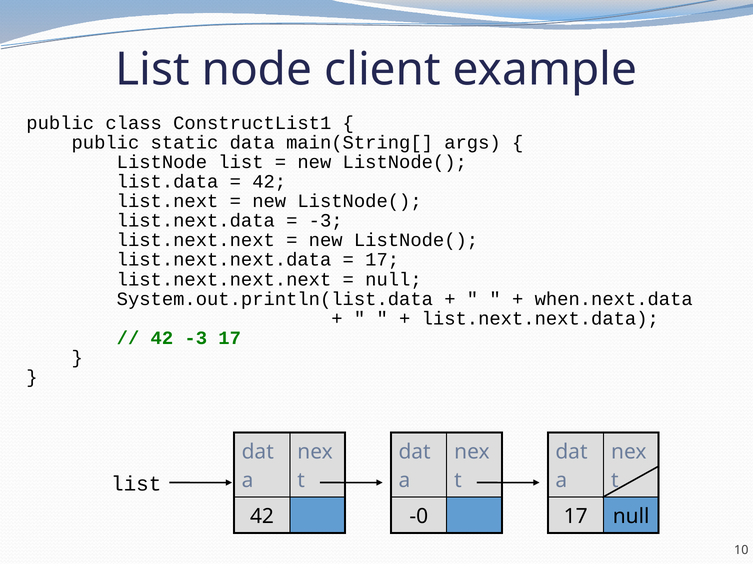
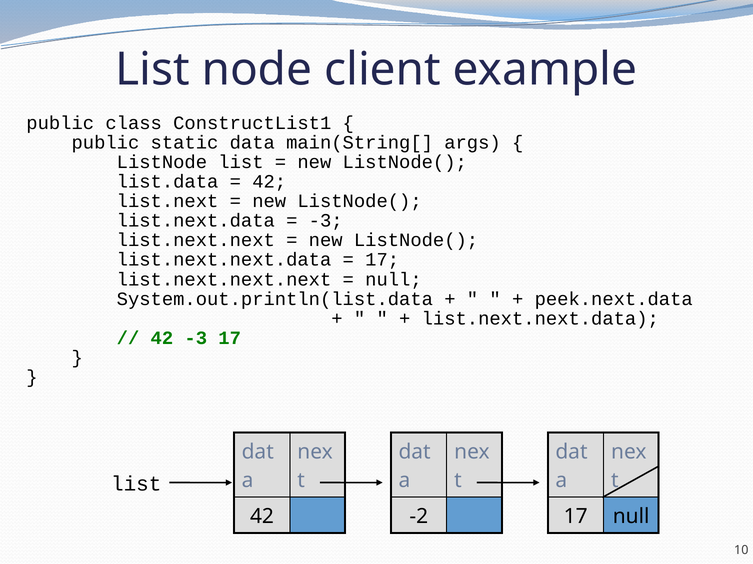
when.next.data: when.next.data -> peek.next.data (614, 299)
-0: -0 -> -2 (419, 517)
